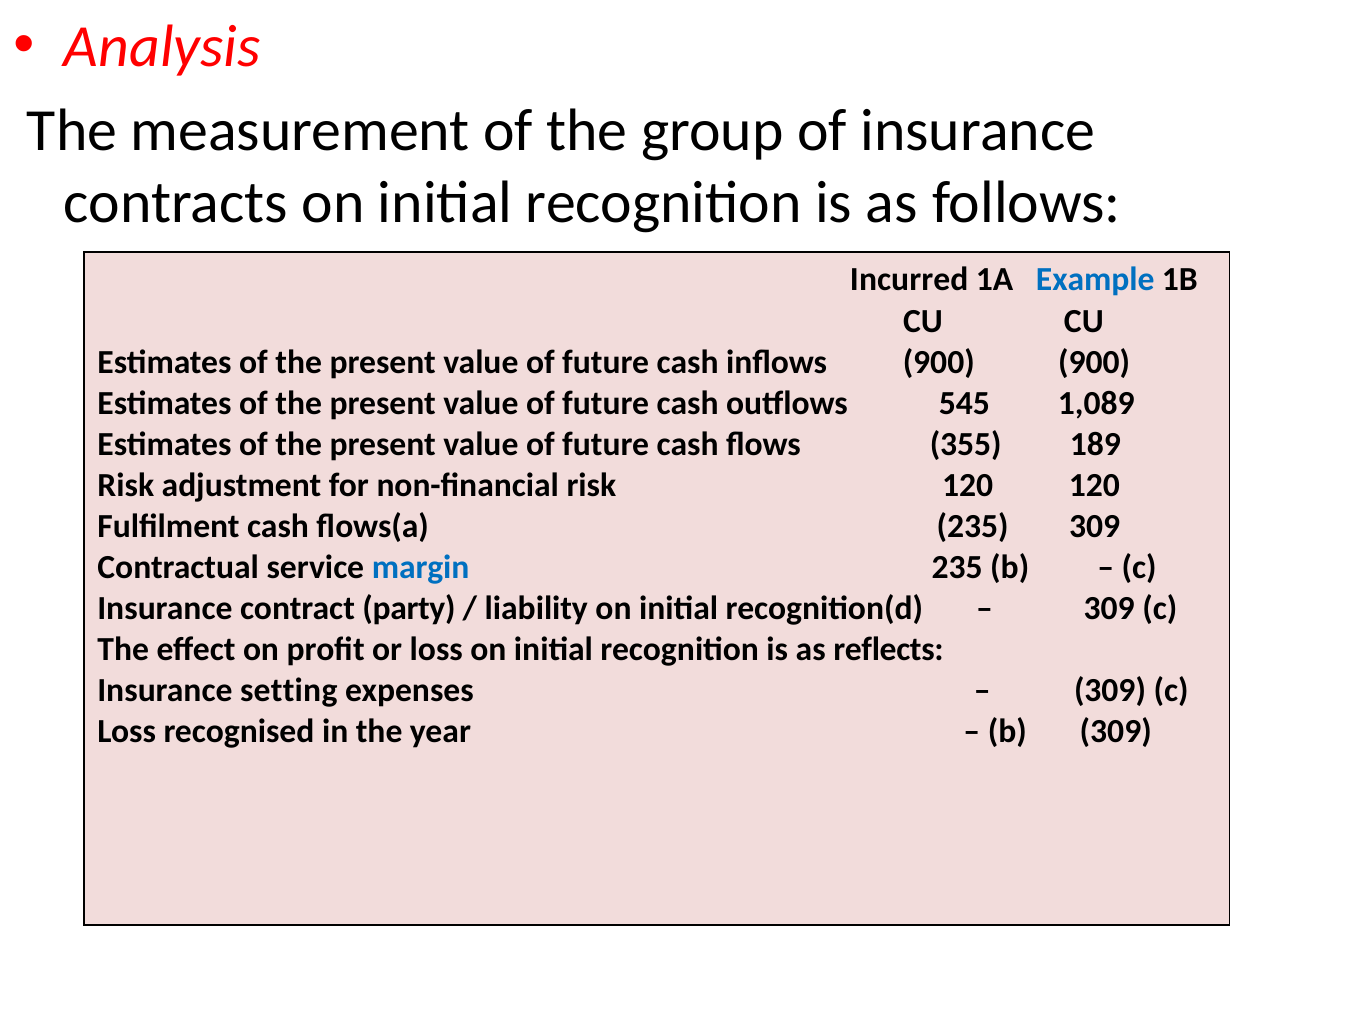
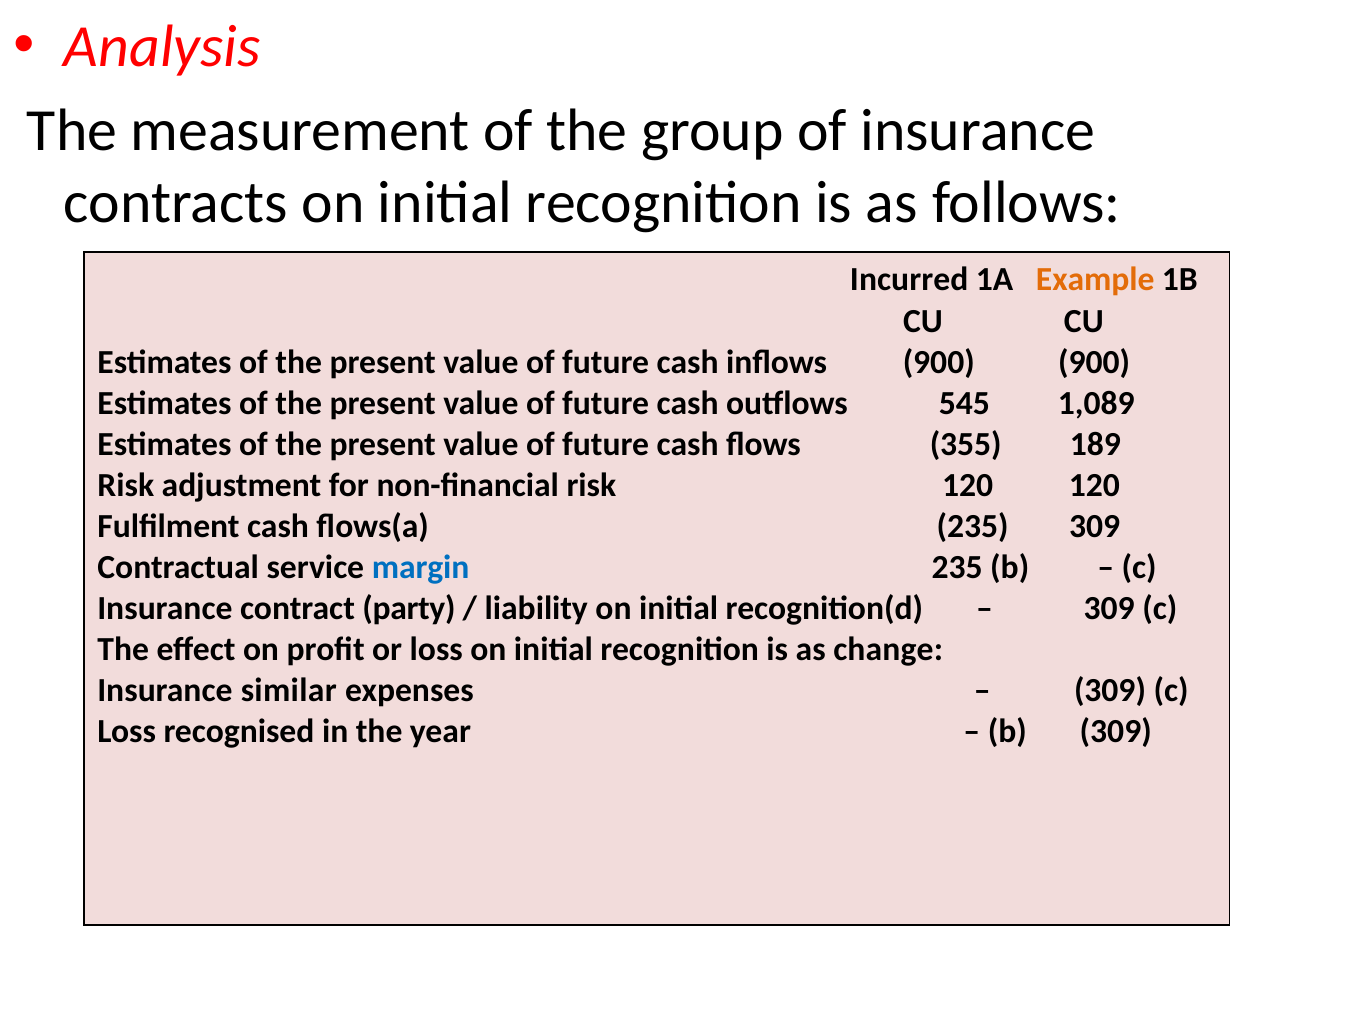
Example colour: blue -> orange (1095, 280)
reflects: reflects -> change (888, 649)
setting: setting -> similar (289, 690)
